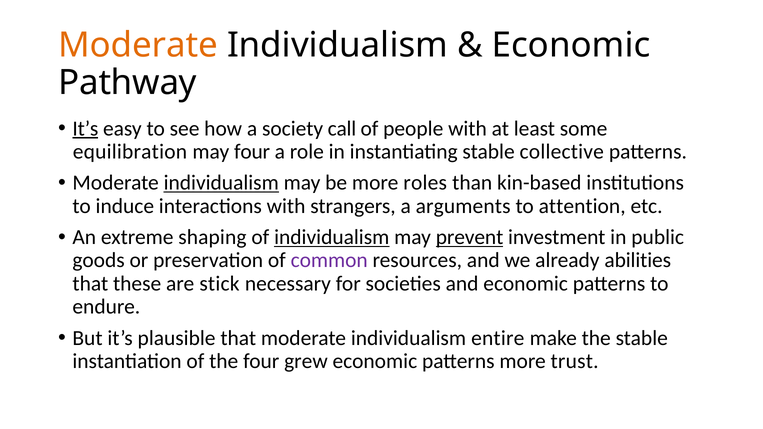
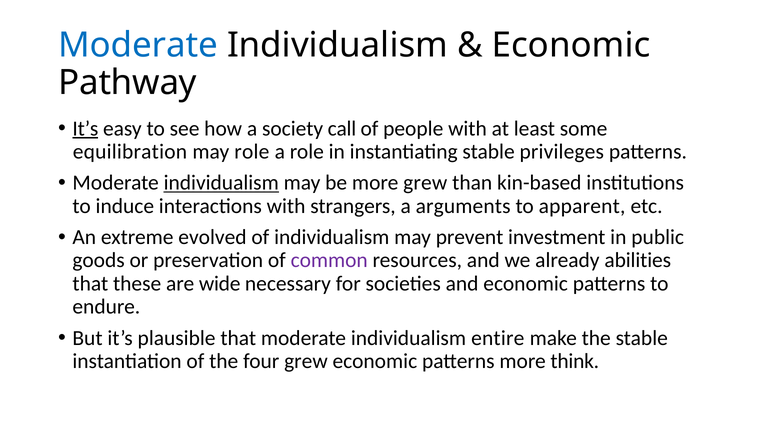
Moderate colour: orange -> blue (138, 45)
may four: four -> role (252, 152)
collective: collective -> privileges (562, 152)
more roles: roles -> grew (425, 183)
attention: attention -> apparent (582, 206)
shaping: shaping -> evolved (212, 237)
individualism underline: present -> none (332, 237)
prevent underline: present -> none (470, 237)
stick: stick -> wide (220, 284)
trust: trust -> think (575, 361)
